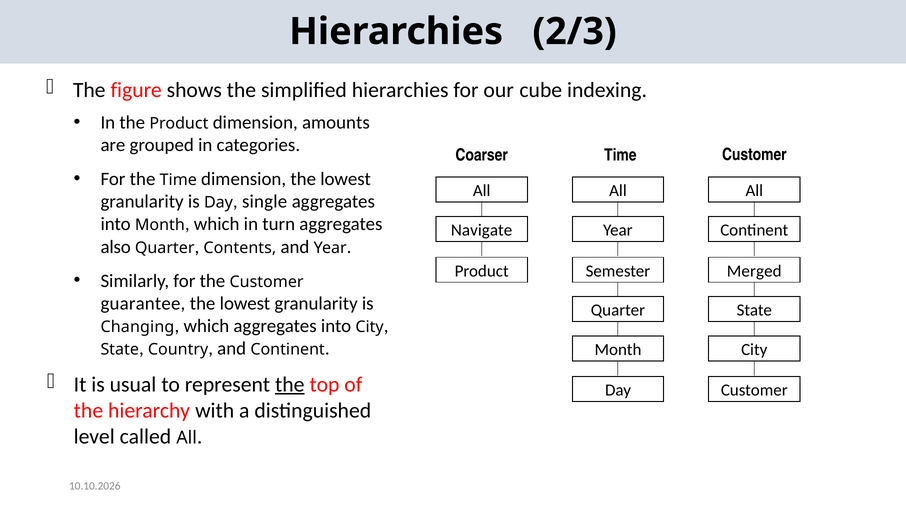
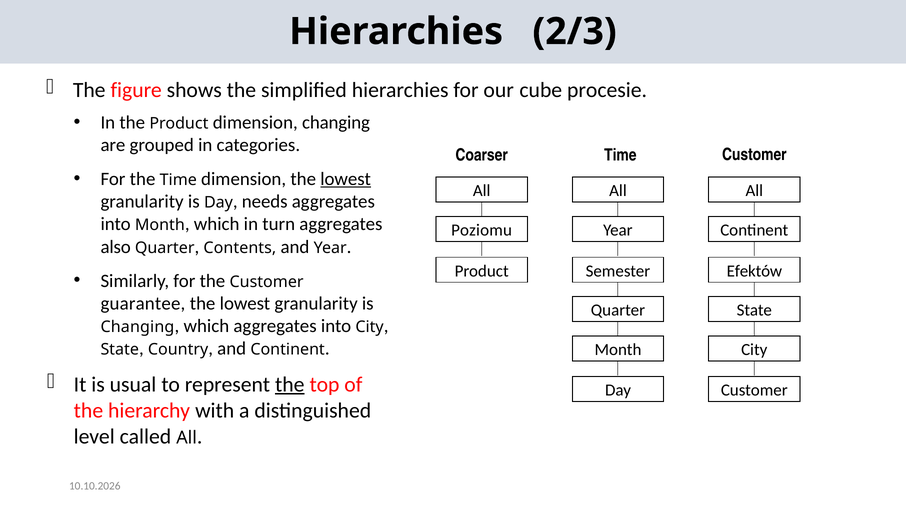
indexing: indexing -> procesie (607, 90)
dimension amounts: amounts -> changing (336, 123)
lowest underline: none -> present (346, 179)
single: single -> needs (265, 202)
Navigate: Navigate -> Poziomu (482, 230)
Merged: Merged -> Efektów (754, 271)
